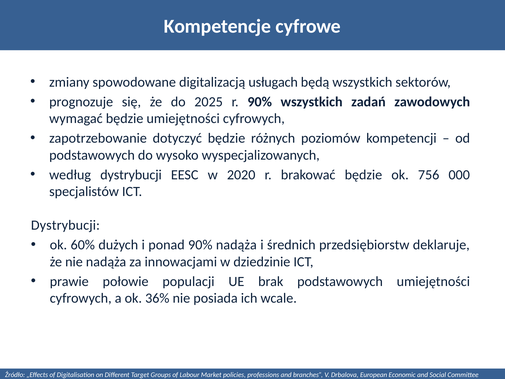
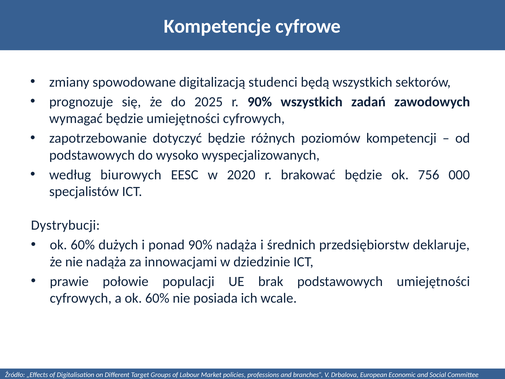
usługach: usługach -> studenci (273, 82)
według dystrybucji: dystrybucji -> biurowych (131, 175)
a ok 36%: 36% -> 60% (157, 298)
